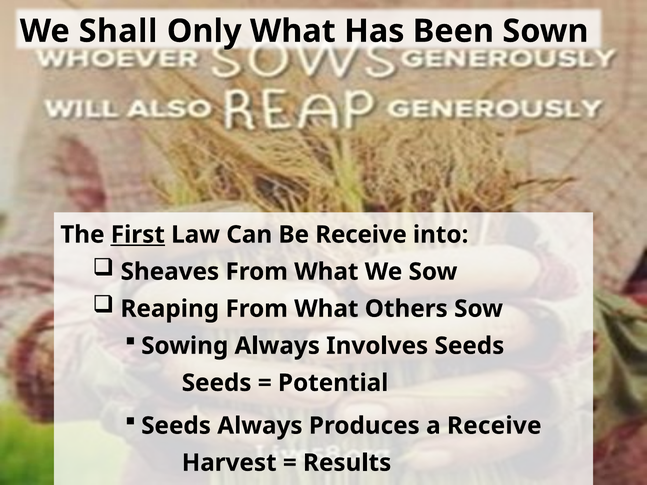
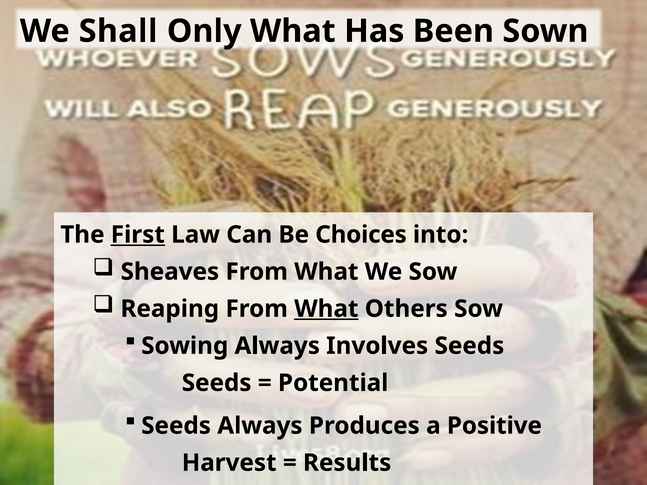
Be Receive: Receive -> Choices (361, 235)
What underline: none -> present (326, 309)
a Receive: Receive -> Positive (494, 426)
